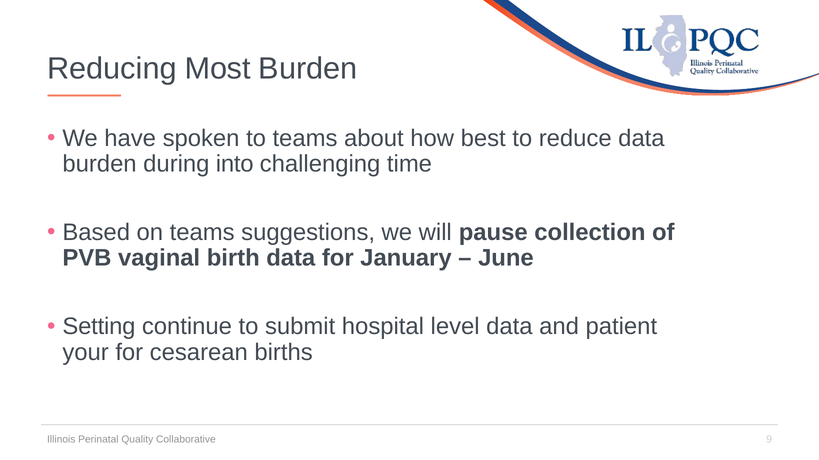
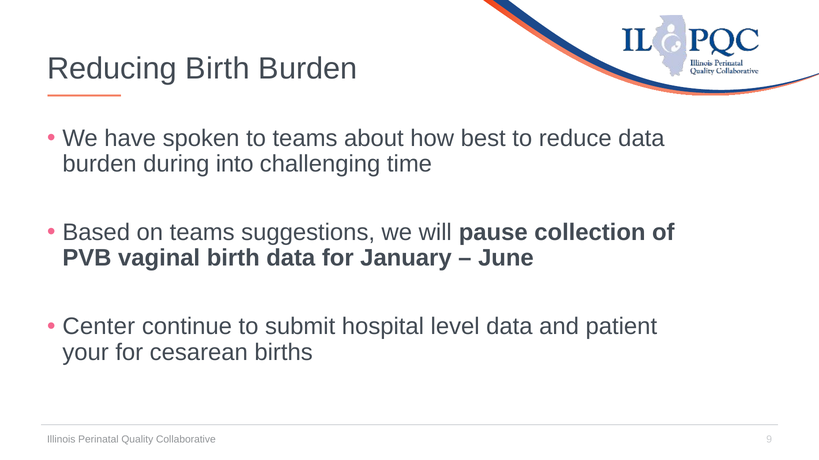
Reducing Most: Most -> Birth (217, 69)
Setting: Setting -> Center (99, 327)
